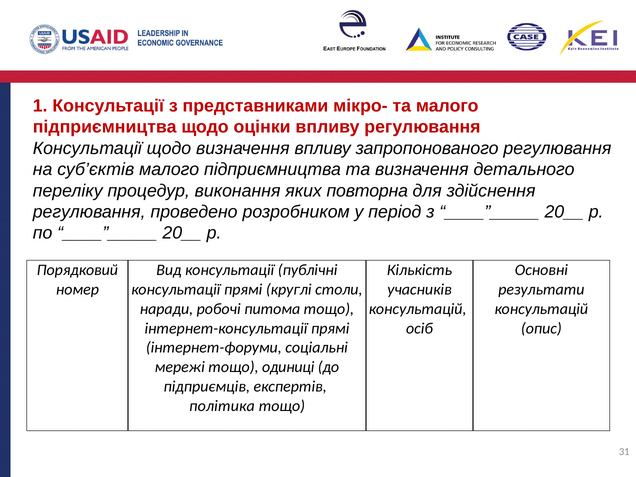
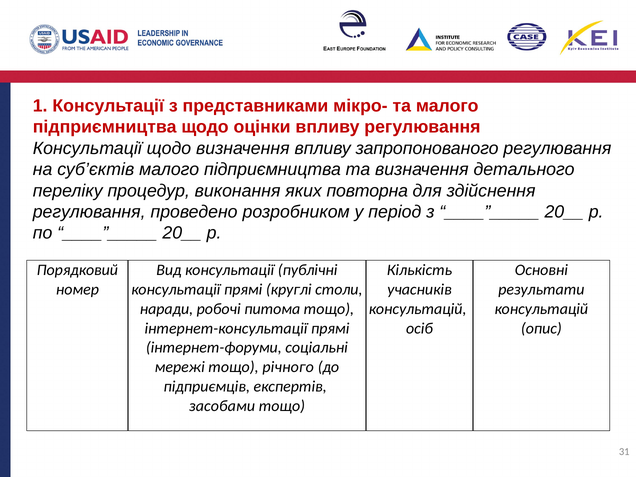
одиниці: одиниці -> річного (288, 367)
політика: політика -> засобами (222, 406)
